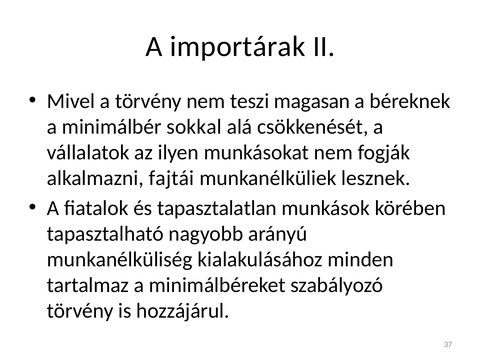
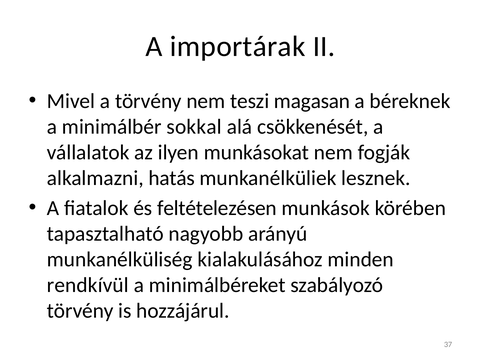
fajtái: fajtái -> hatás (172, 178)
tapasztalatlan: tapasztalatlan -> feltételezésen (217, 208)
tartalmaz: tartalmaz -> rendkívül (88, 285)
